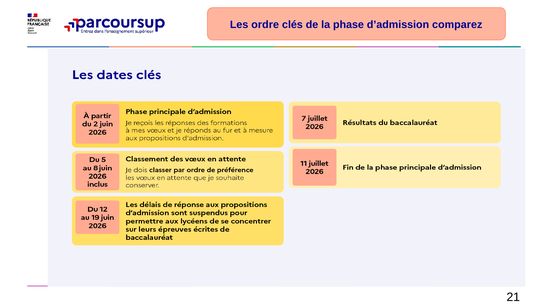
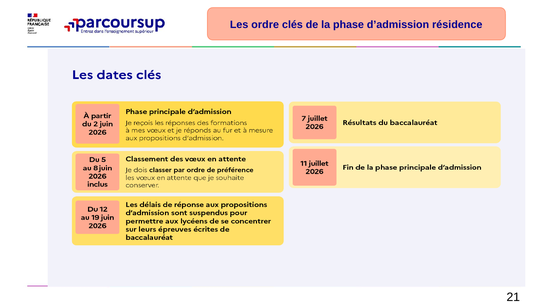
comparez: comparez -> résidence (457, 25)
